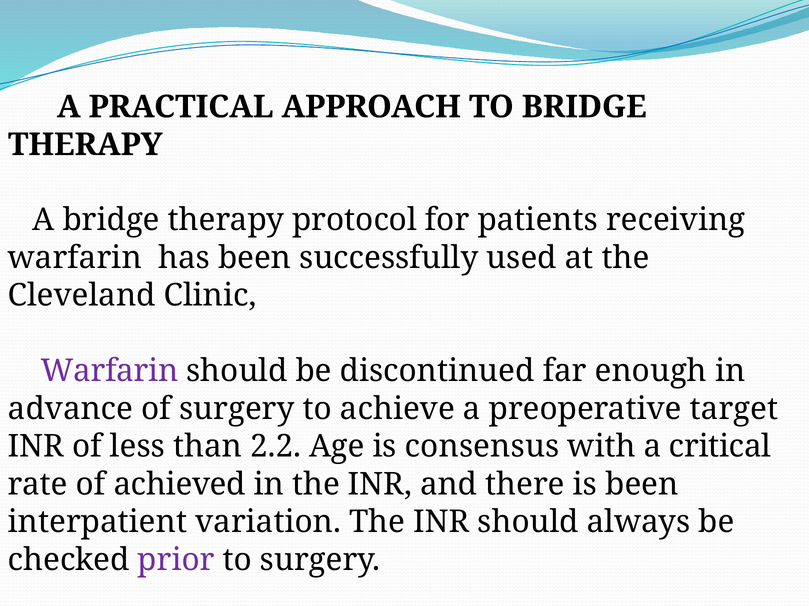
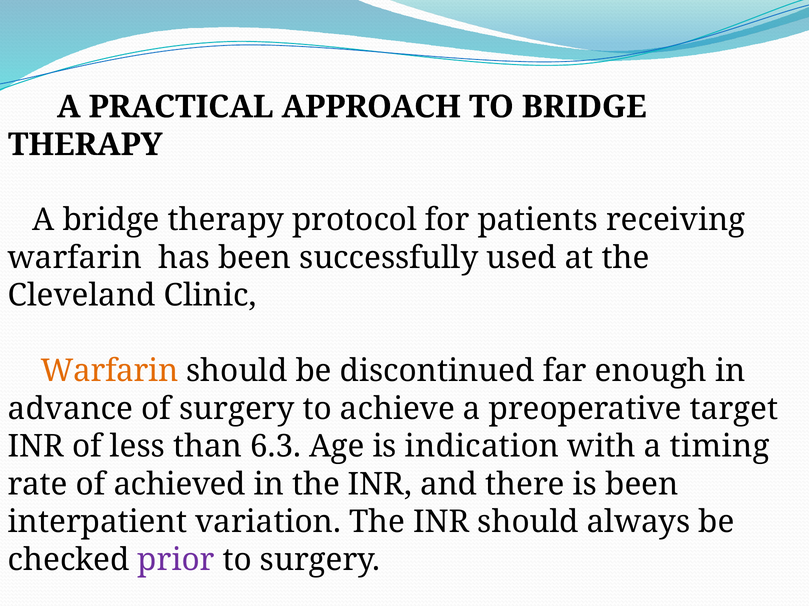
Warfarin colour: purple -> orange (109, 371)
2.2: 2.2 -> 6.3 (276, 447)
consensus: consensus -> indication (482, 447)
critical: critical -> timing (720, 447)
